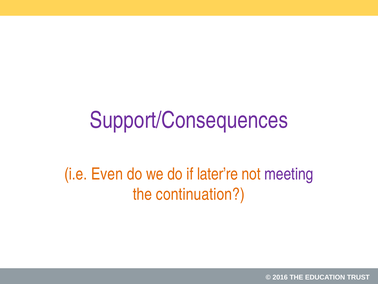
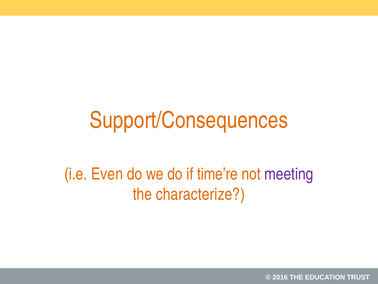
Support/Consequences colour: purple -> orange (189, 120)
later’re: later’re -> time’re (218, 174)
continuation: continuation -> characterize (200, 194)
